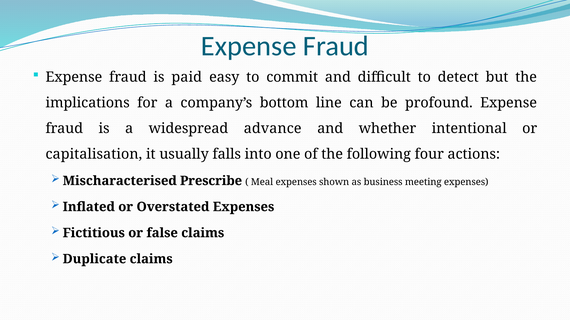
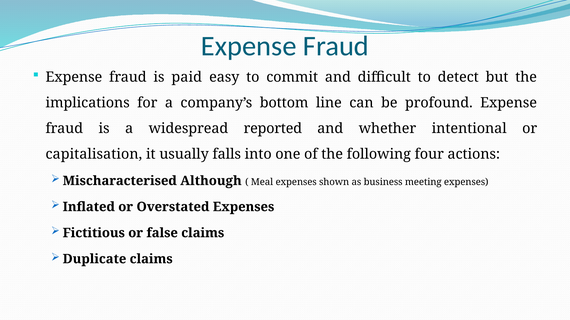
advance: advance -> reported (273, 129)
Prescribe: Prescribe -> Although (211, 181)
